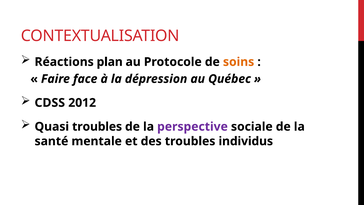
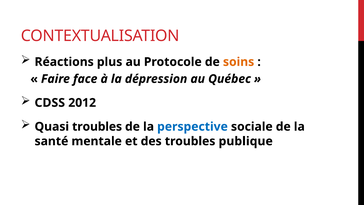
plan: plan -> plus (110, 62)
perspective colour: purple -> blue (192, 126)
individus: individus -> publique (246, 141)
